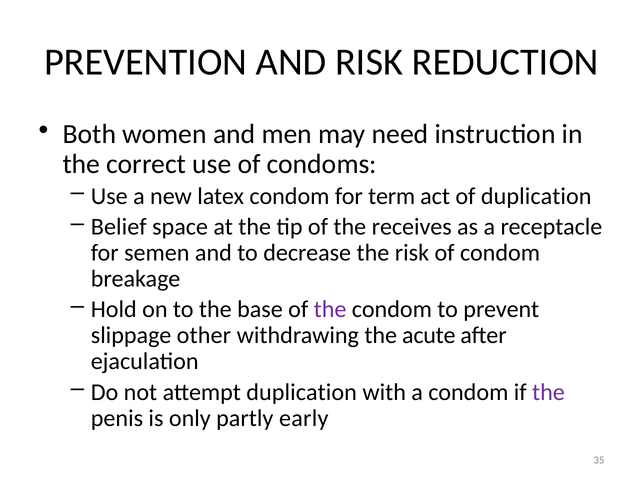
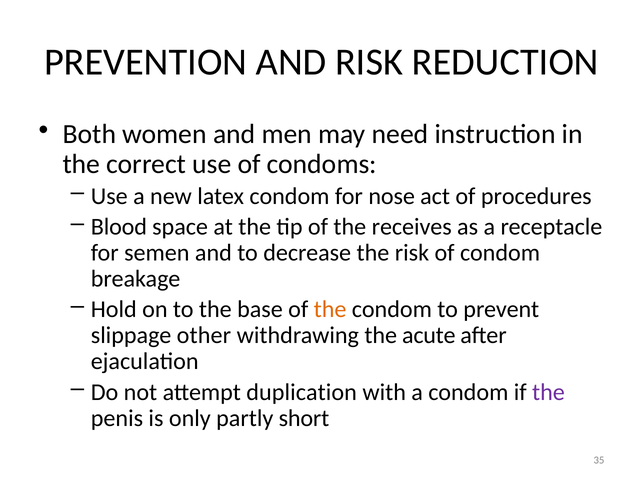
term: term -> nose (392, 196)
of duplication: duplication -> procedures (536, 196)
Belief: Belief -> Blood (119, 227)
the colour: purple -> orange (330, 310)
early: early -> short (304, 418)
